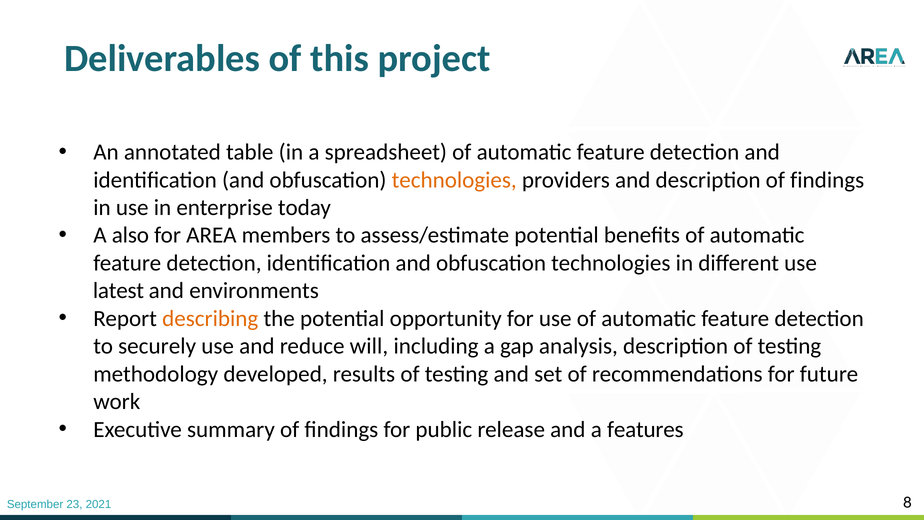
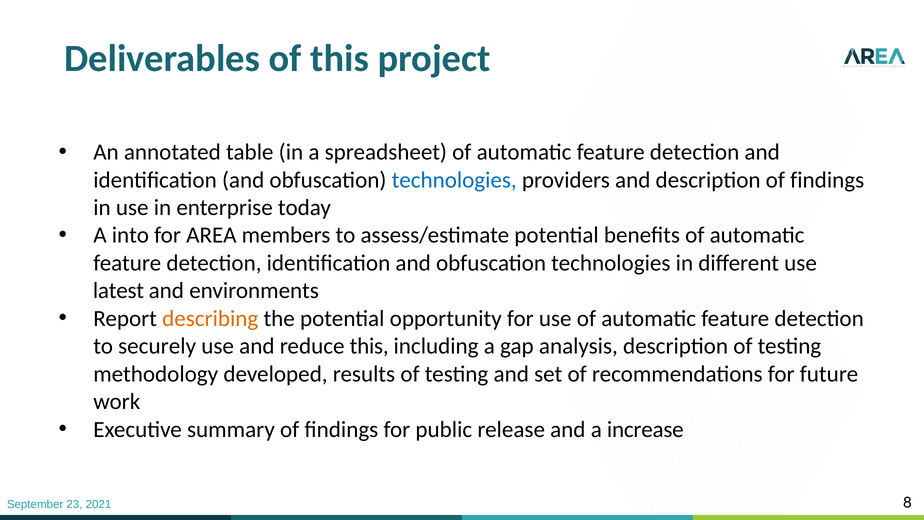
technologies colour: orange -> blue (454, 180)
also: also -> into (130, 235)
reduce will: will -> this (369, 346)
features: features -> increase (645, 429)
